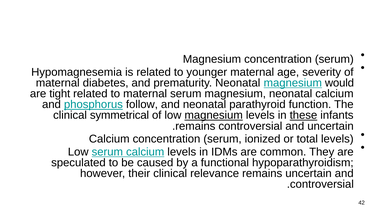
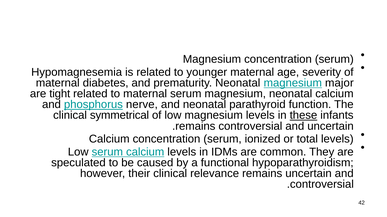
would: would -> major (339, 83)
follow: follow -> nerve (142, 105)
magnesium underline: present -> none (214, 116)
